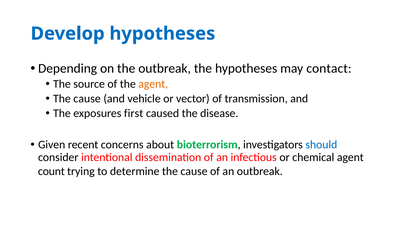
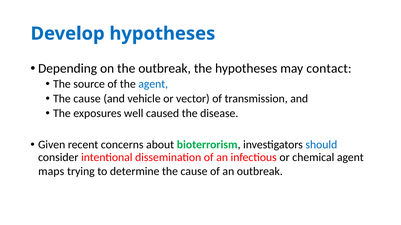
agent colour: orange -> blue (153, 84)
first: first -> well (134, 114)
count: count -> maps (51, 172)
